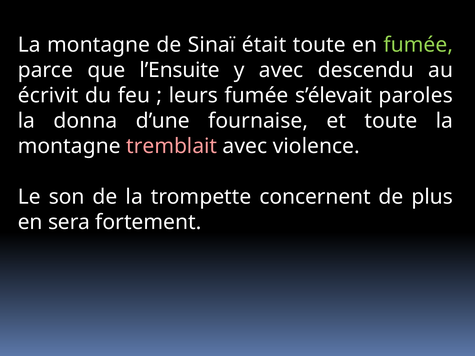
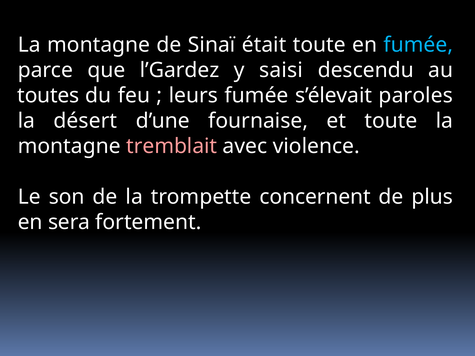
fumée colour: light green -> light blue (418, 45)
l’Ensuite: l’Ensuite -> l’Gardez (180, 70)
y avec: avec -> saisi (281, 70)
écrivit: écrivit -> toutes (48, 96)
donna: donna -> désert (85, 121)
